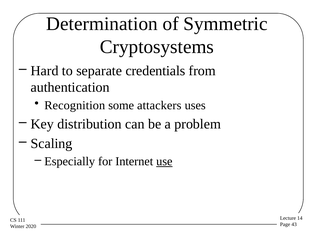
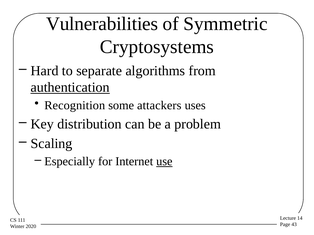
Determination: Determination -> Vulnerabilities (102, 24)
credentials: credentials -> algorithms (155, 71)
authentication underline: none -> present (70, 88)
